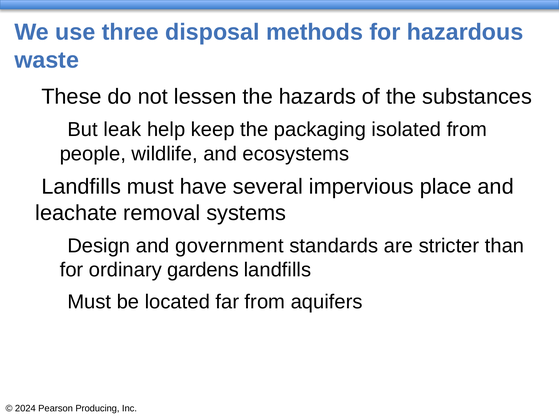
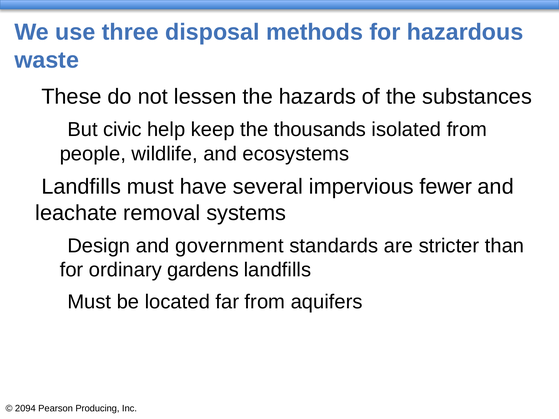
leak: leak -> civic (122, 130)
packaging: packaging -> thousands (320, 130)
place: place -> fewer (446, 187)
2024: 2024 -> 2094 (25, 409)
